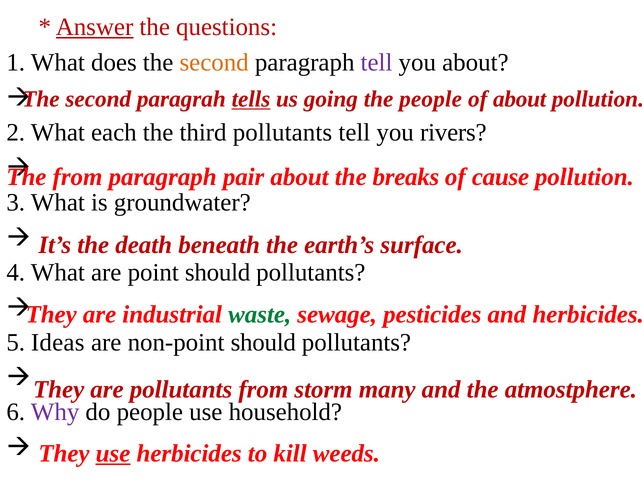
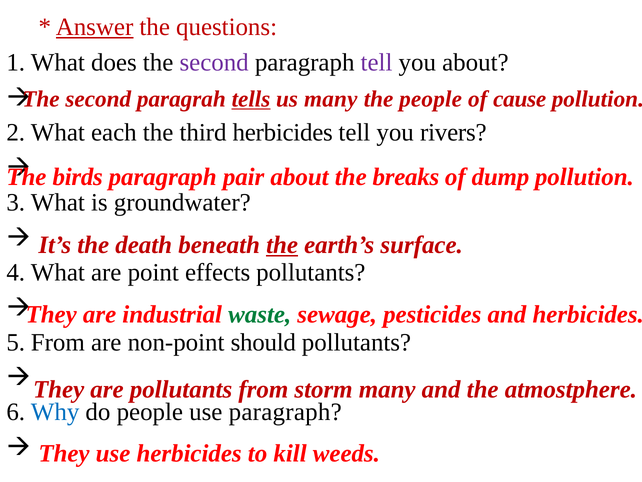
second colour: orange -> purple (214, 63)
us going: going -> many (331, 99)
of about: about -> cause (520, 99)
third pollutants: pollutants -> herbicides (283, 132)
from: from -> birds (78, 177)
cause: cause -> dump (500, 177)
the underline: none -> present (282, 245)
point should: should -> effects (218, 272)
5 Ideas: Ideas -> From (58, 342)
Why colour: purple -> blue (55, 412)
use household: household -> paragraph (285, 412)
use underline: present -> none (113, 453)
